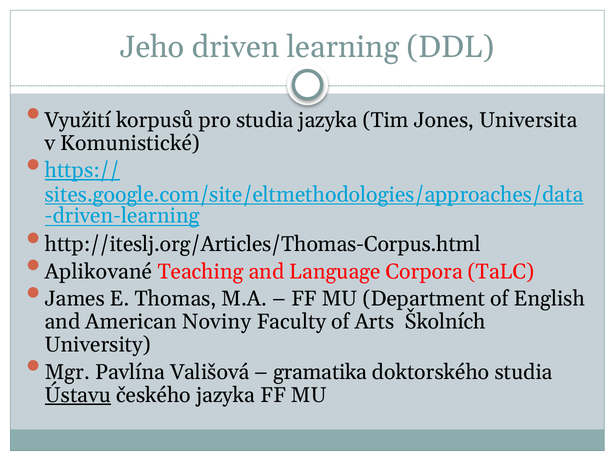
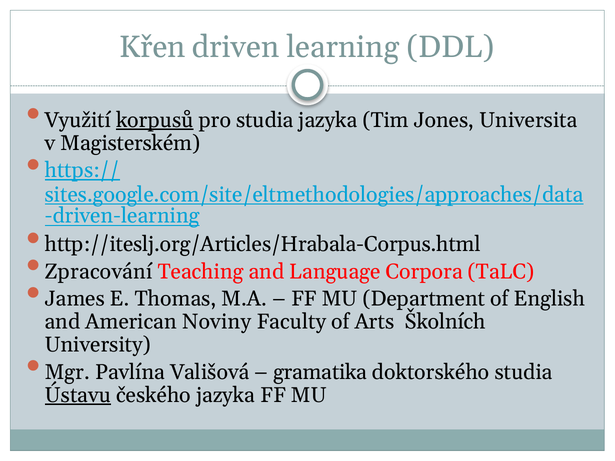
Jeho: Jeho -> Křen (152, 47)
korpusů underline: none -> present (155, 120)
Komunistické: Komunistické -> Magisterském (130, 143)
http://iteslj.org/Articles/Thomas-Corpus.html: http://iteslj.org/Articles/Thomas-Corpus.html -> http://iteslj.org/Articles/Hrabala-Corpus.html (263, 244)
Aplikované: Aplikované -> Zpracování (99, 272)
